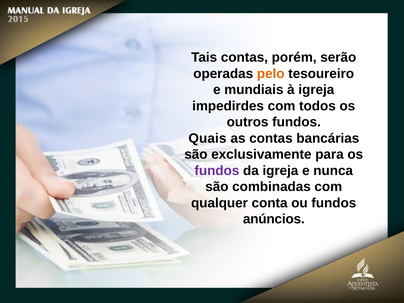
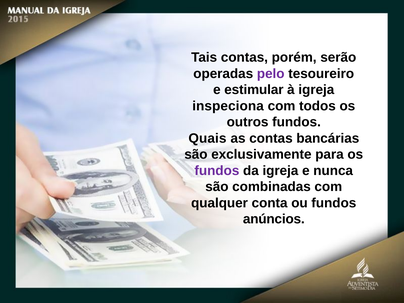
pelo colour: orange -> purple (271, 74)
mundiais: mundiais -> estimular (254, 90)
impedirdes: impedirdes -> inspeciona (228, 106)
